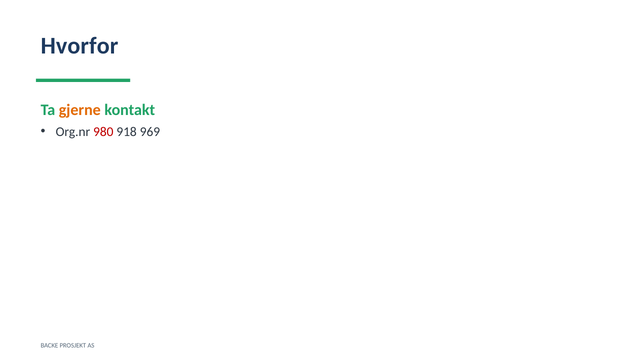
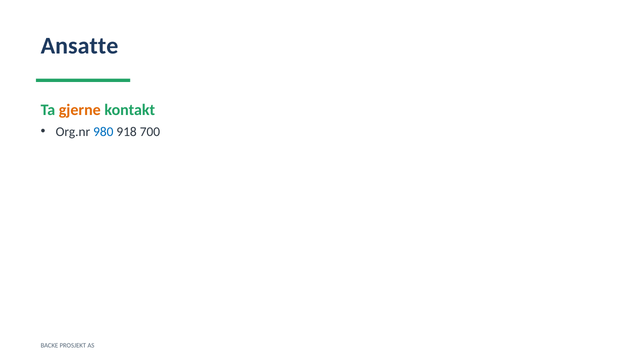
Hvorfor: Hvorfor -> Ansatte (80, 46)
980 colour: red -> blue (103, 131)
969: 969 -> 700 (150, 131)
